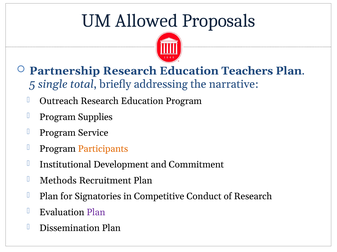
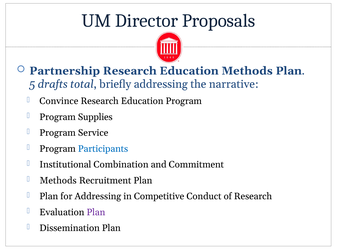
Allowed: Allowed -> Director (147, 21)
Education Teachers: Teachers -> Methods (247, 71)
single: single -> drafts (53, 85)
Outreach: Outreach -> Convince (59, 101)
Participants colour: orange -> blue (103, 149)
Development: Development -> Combination (121, 165)
for Signatories: Signatories -> Addressing (98, 197)
